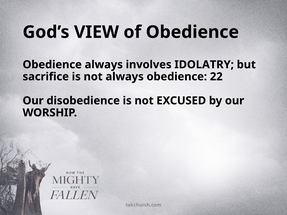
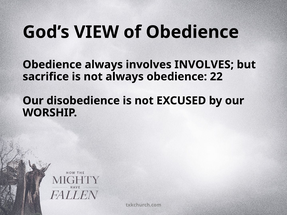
involves IDOLATRY: IDOLATRY -> INVOLVES (204, 65)
